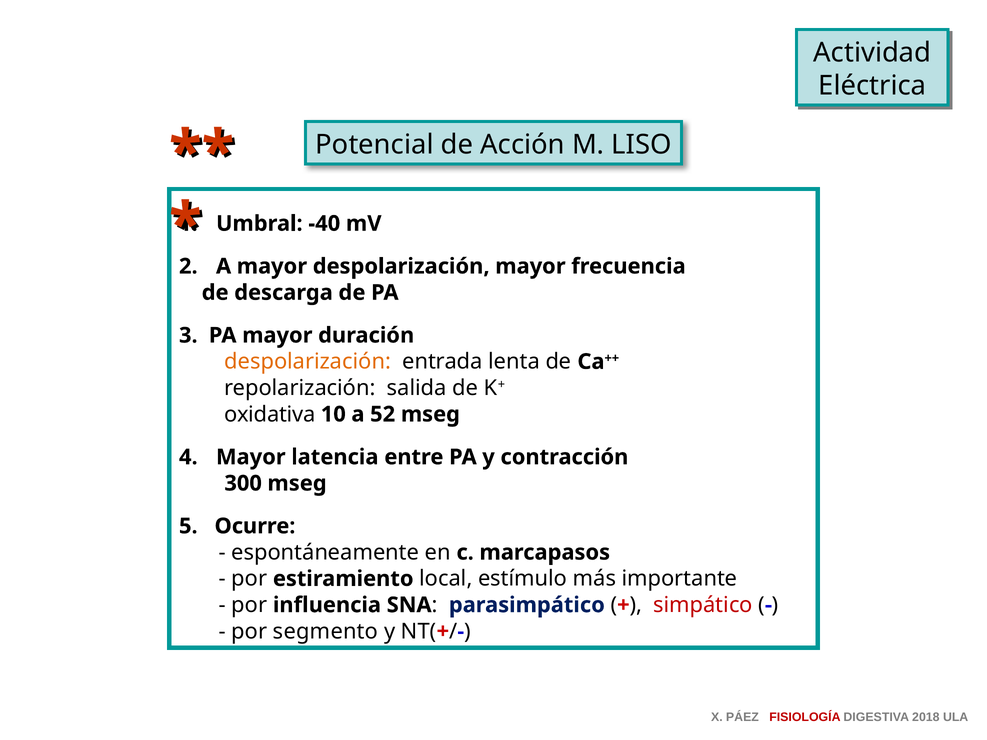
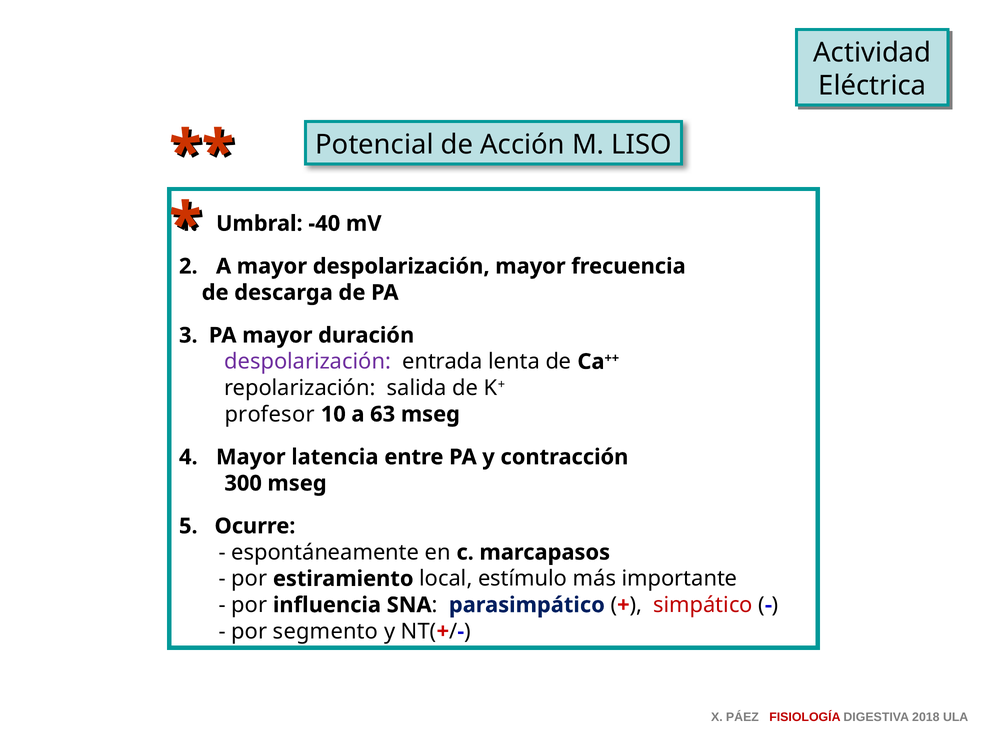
despolarización colour: orange -> purple (308, 362)
oxidativa: oxidativa -> profesor (270, 414)
52: 52 -> 63 (383, 414)
